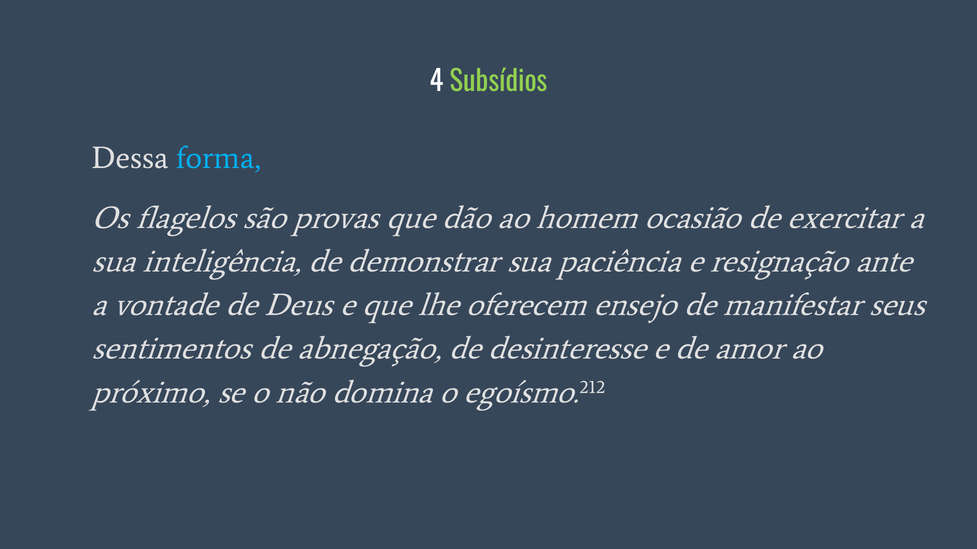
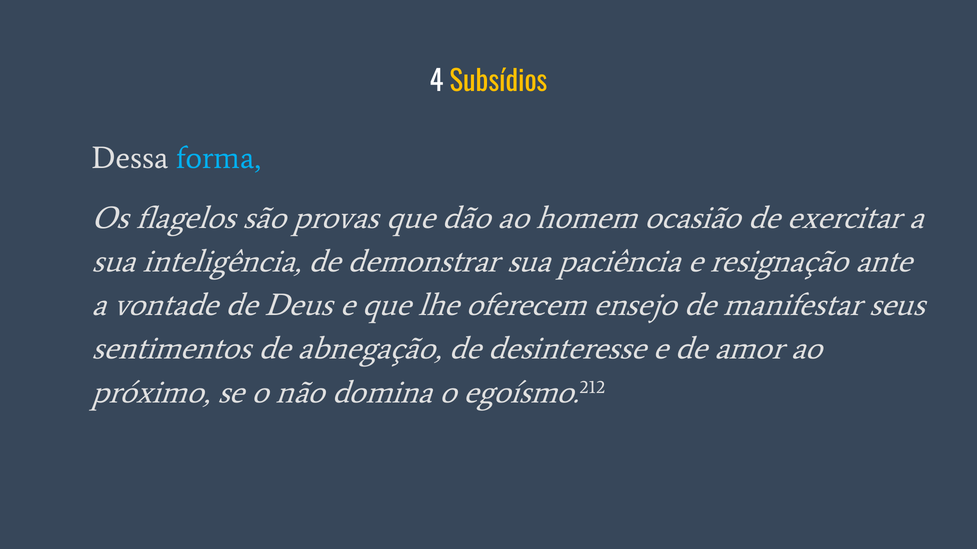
Subsídios colour: light green -> yellow (499, 82)
